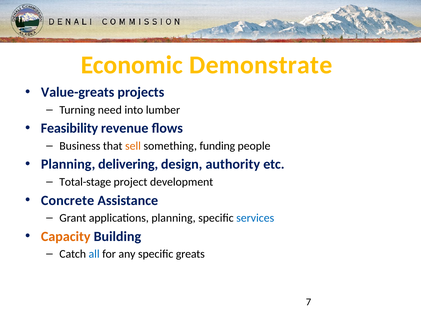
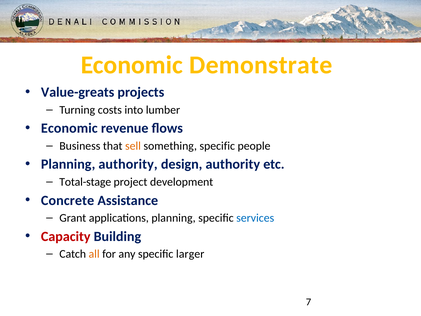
need: need -> costs (110, 110)
Feasibility: Feasibility -> Economic (69, 128)
something funding: funding -> specific (217, 146)
Planning delivering: delivering -> authority (128, 164)
Capacity colour: orange -> red (66, 236)
all colour: blue -> orange (94, 254)
greats: greats -> larger (190, 254)
